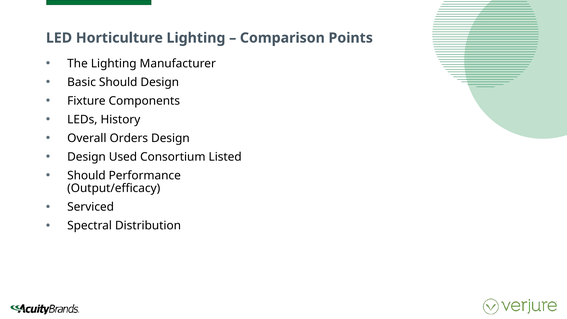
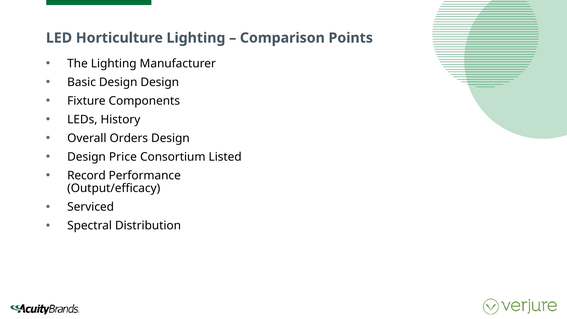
Basic Should: Should -> Design (118, 82)
Used: Used -> Price (123, 157)
Should: Should -> Record (86, 176)
